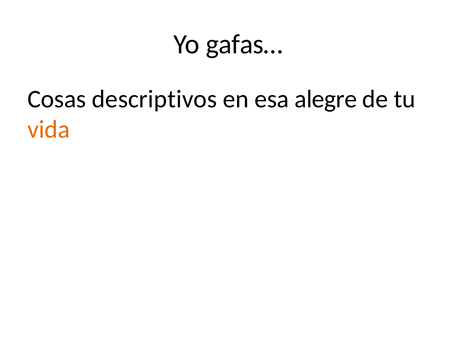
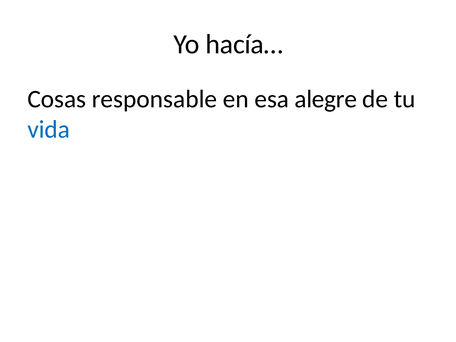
gafas…: gafas… -> hacía… (244, 44)
descriptivos: descriptivos -> responsable (154, 99)
vida colour: orange -> blue (49, 129)
